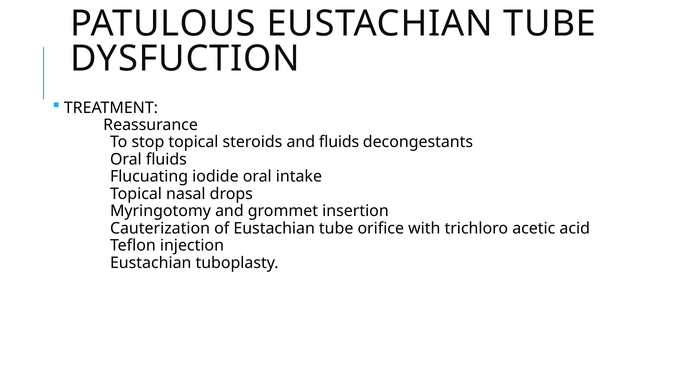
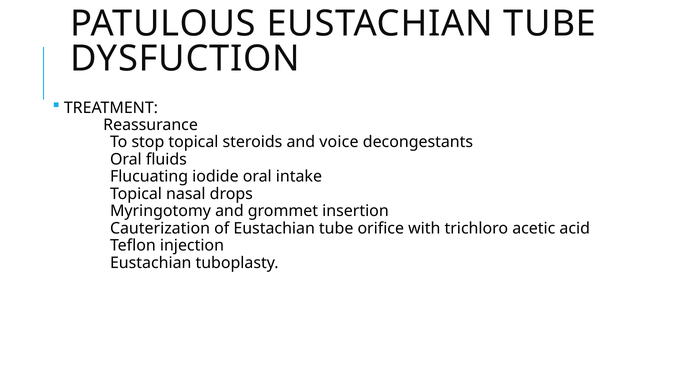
and fluids: fluids -> voice (339, 142)
